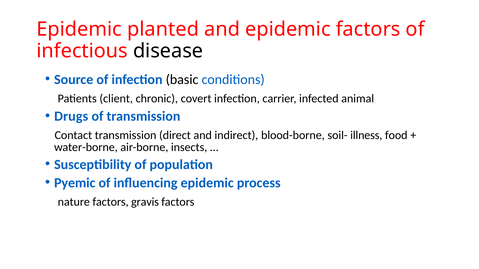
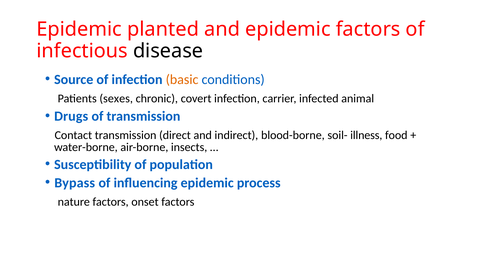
basic colour: black -> orange (182, 80)
client: client -> sexes (116, 99)
Pyemic: Pyemic -> Bypass (75, 183)
gravis: gravis -> onset (145, 202)
